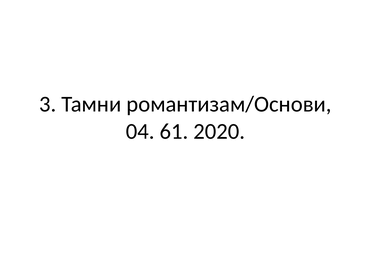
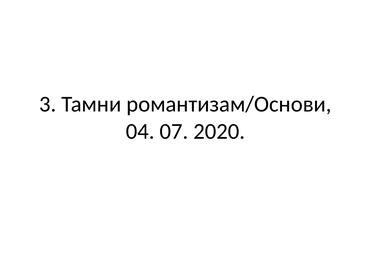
61: 61 -> 07 (174, 131)
